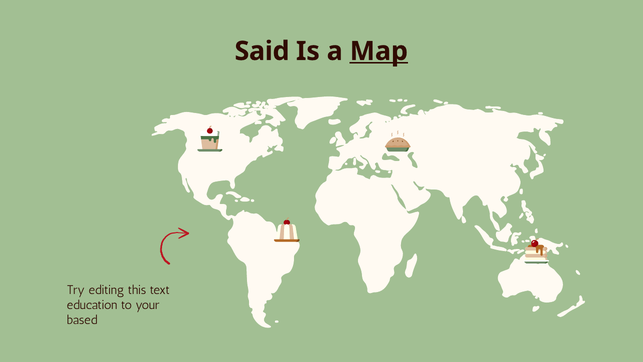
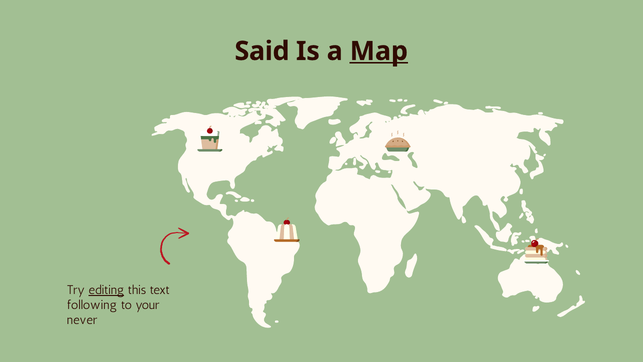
editing underline: none -> present (106, 290)
education: education -> following (92, 305)
based: based -> never (82, 320)
